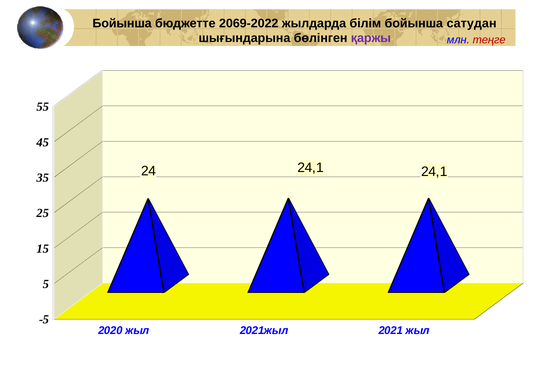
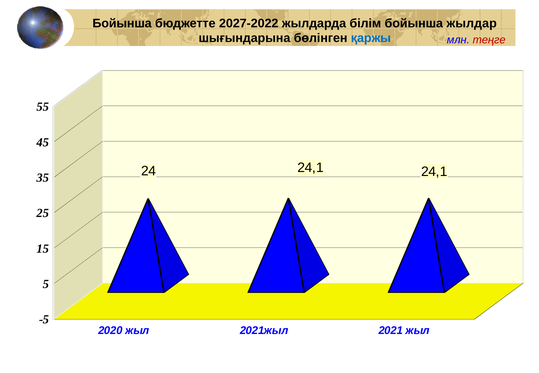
2069-2022: 2069-2022 -> 2027-2022 (249, 23)
сатудан: сатудан -> жылдар (472, 23)
қаржы colour: purple -> blue (371, 38)
